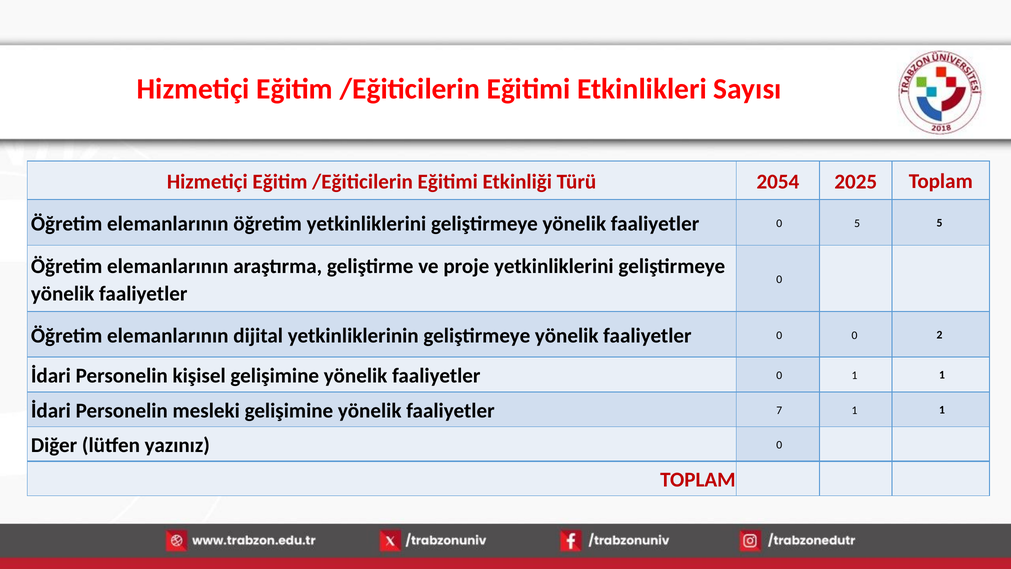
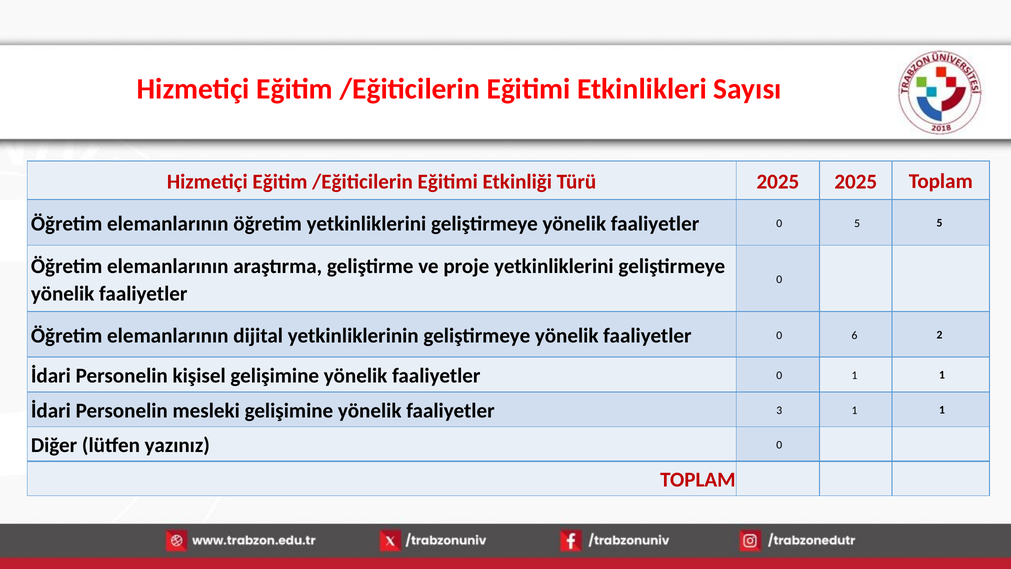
Türü 2054: 2054 -> 2025 (778, 182)
0 0: 0 -> 6 (855, 335)
7: 7 -> 3 (779, 410)
